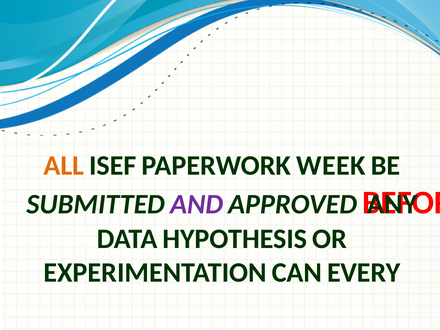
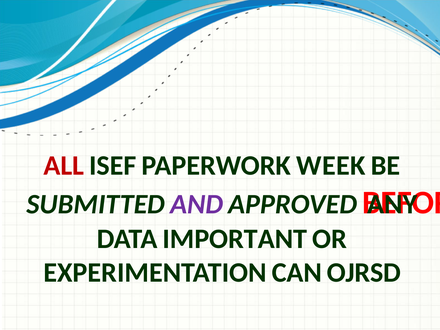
ALL colour: orange -> red (64, 165)
HYPOTHESIS: HYPOTHESIS -> IMPORTANT (235, 239)
EVERY: EVERY -> OJRSD (364, 273)
